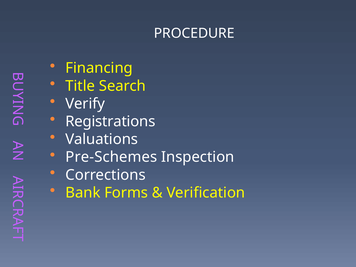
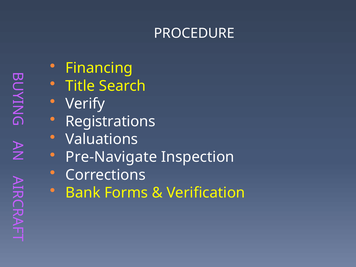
Pre-Schemes: Pre-Schemes -> Pre-Navigate (111, 157)
